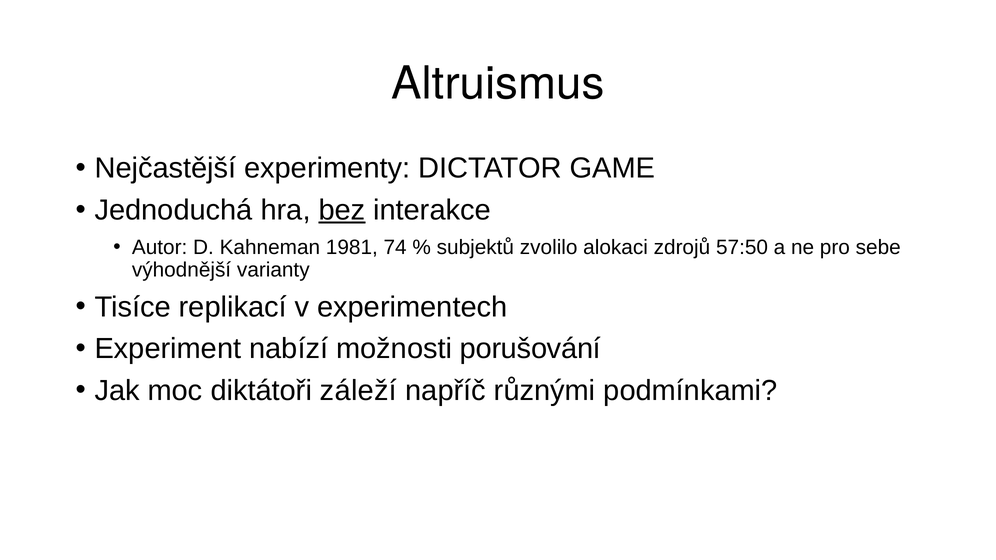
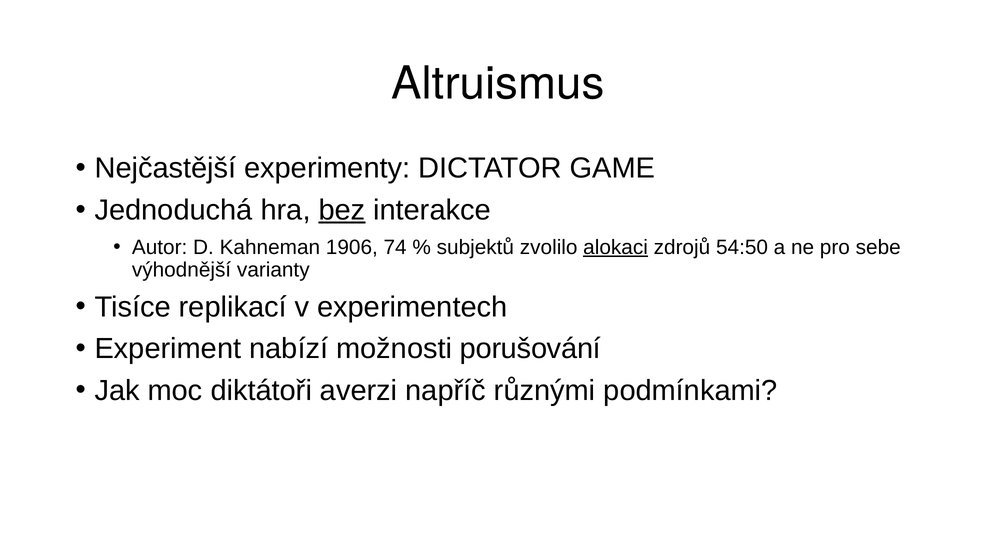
1981: 1981 -> 1906 (352, 247)
alokaci underline: none -> present (616, 247)
57:50: 57:50 -> 54:50 (742, 247)
záleží: záleží -> averzi (359, 391)
